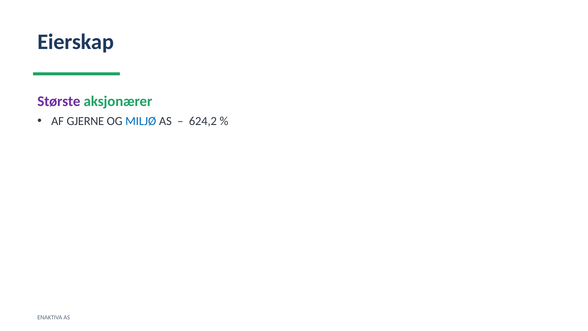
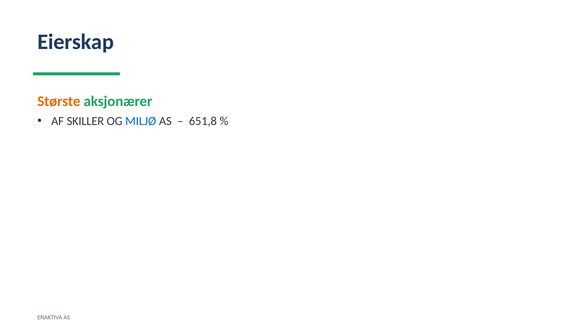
Største colour: purple -> orange (59, 101)
GJERNE: GJERNE -> SKILLER (85, 121)
624,2: 624,2 -> 651,8 (203, 121)
